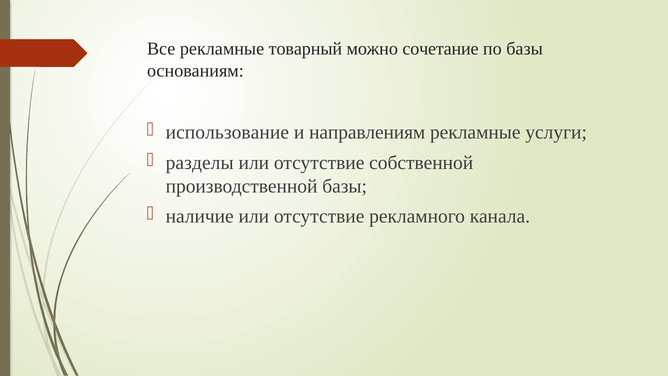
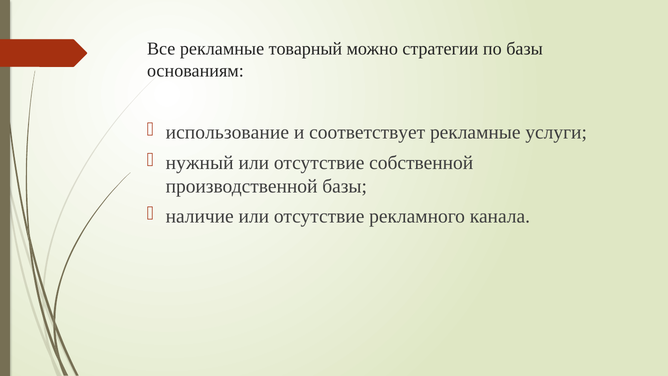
сочетание: сочетание -> стратегии (440, 49)
направлениям: направлениям -> соответствует (367, 132)
разделы: разделы -> нужный (200, 163)
